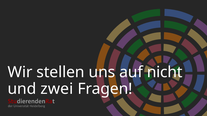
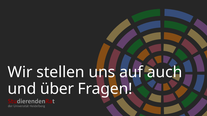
nicht: nicht -> auch (165, 72)
zwei: zwei -> über (57, 89)
